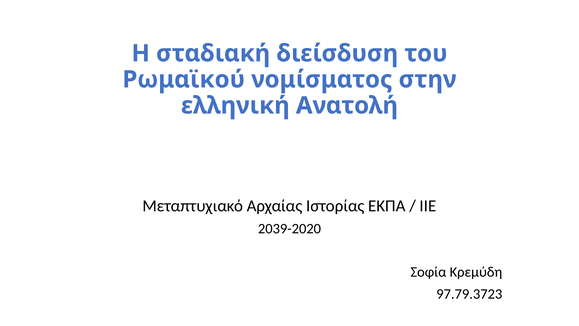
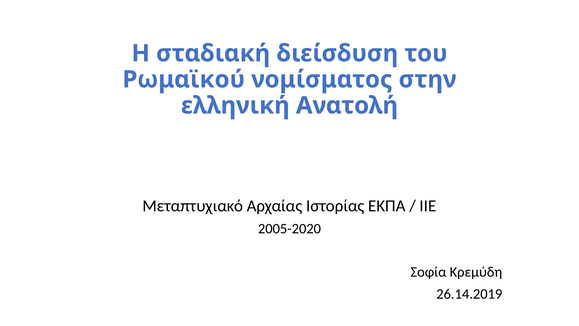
2039-2020: 2039-2020 -> 2005-2020 (289, 229)
97.79.3723: 97.79.3723 -> 26.14.2019 (469, 294)
